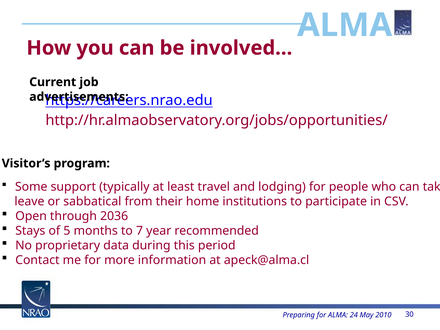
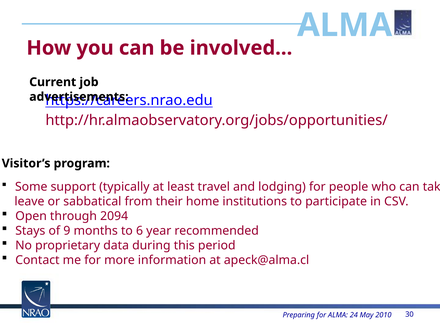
2036: 2036 -> 2094 (114, 216)
5: 5 -> 9 (67, 231)
7: 7 -> 6 (140, 231)
